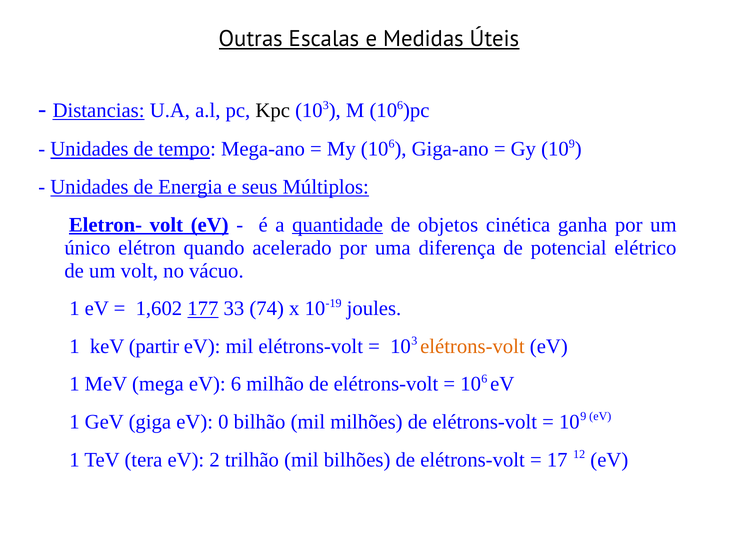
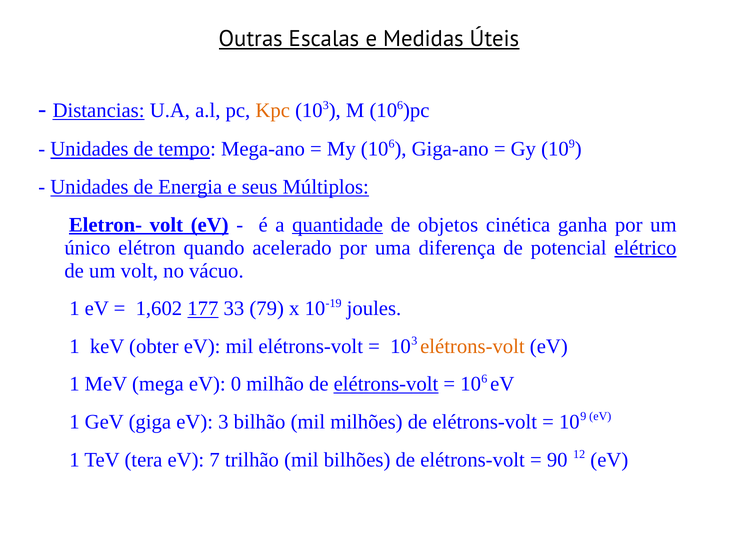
Kpc colour: black -> orange (273, 111)
elétrico underline: none -> present (645, 248)
74: 74 -> 79 (267, 309)
partir: partir -> obter (154, 347)
6: 6 -> 0 (236, 385)
elétrons-volt underline: none -> present (386, 385)
0: 0 -> 3 (223, 422)
2: 2 -> 7 (215, 460)
17: 17 -> 90 (557, 460)
